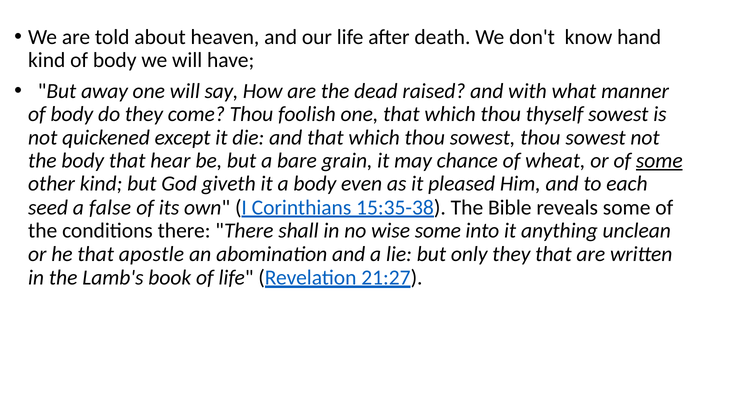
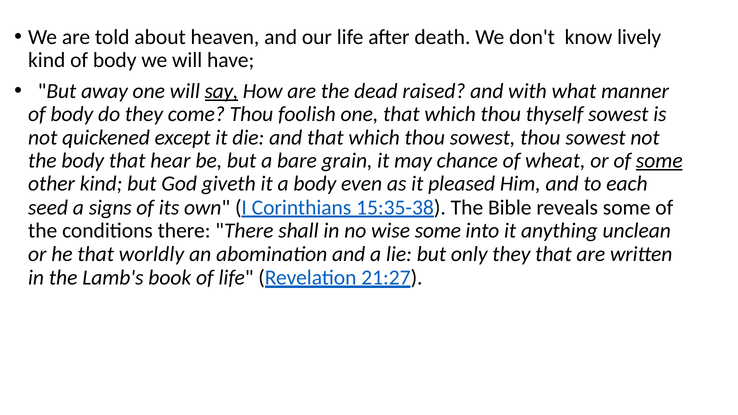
hand: hand -> lively (639, 37)
say underline: none -> present (221, 91)
false: false -> signs (110, 207)
apostle: apostle -> worldly (151, 254)
